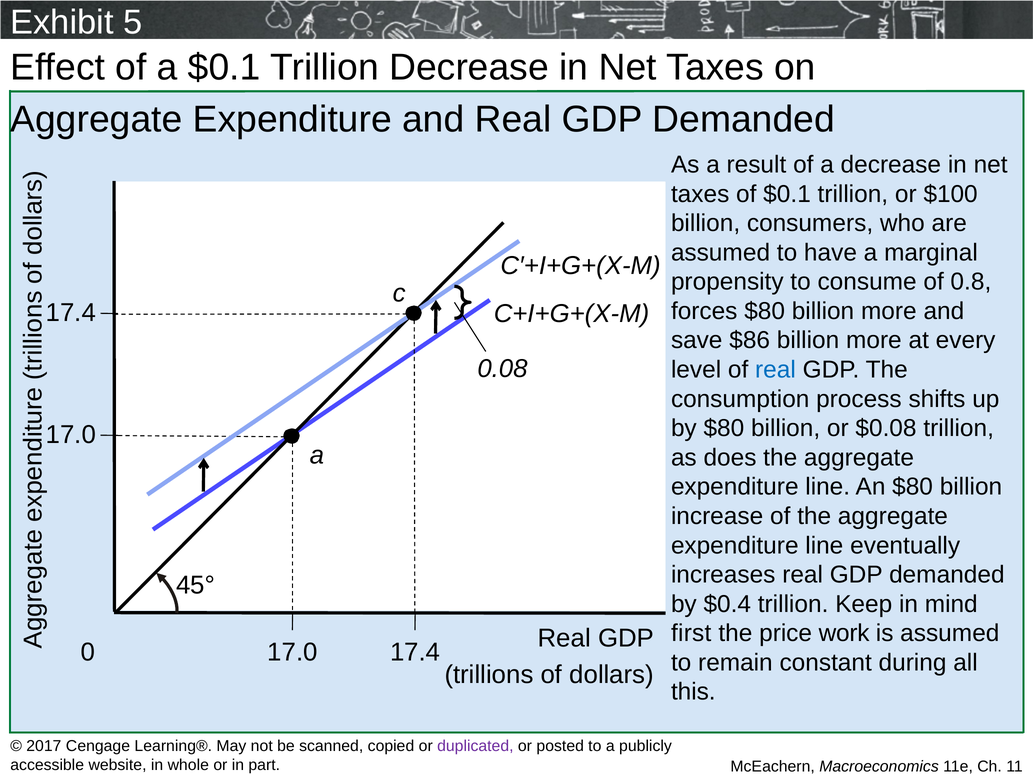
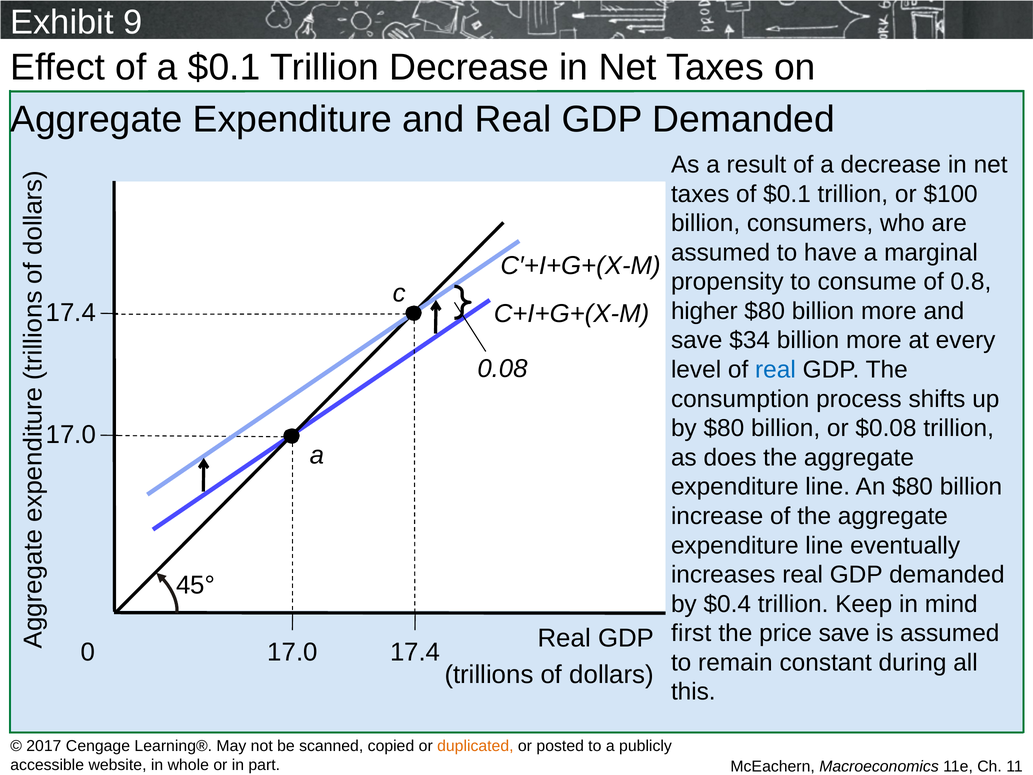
5: 5 -> 9 (133, 22)
forces: forces -> higher (704, 311)
$86: $86 -> $34 (750, 340)
price work: work -> save (844, 633)
duplicated colour: purple -> orange (475, 746)
